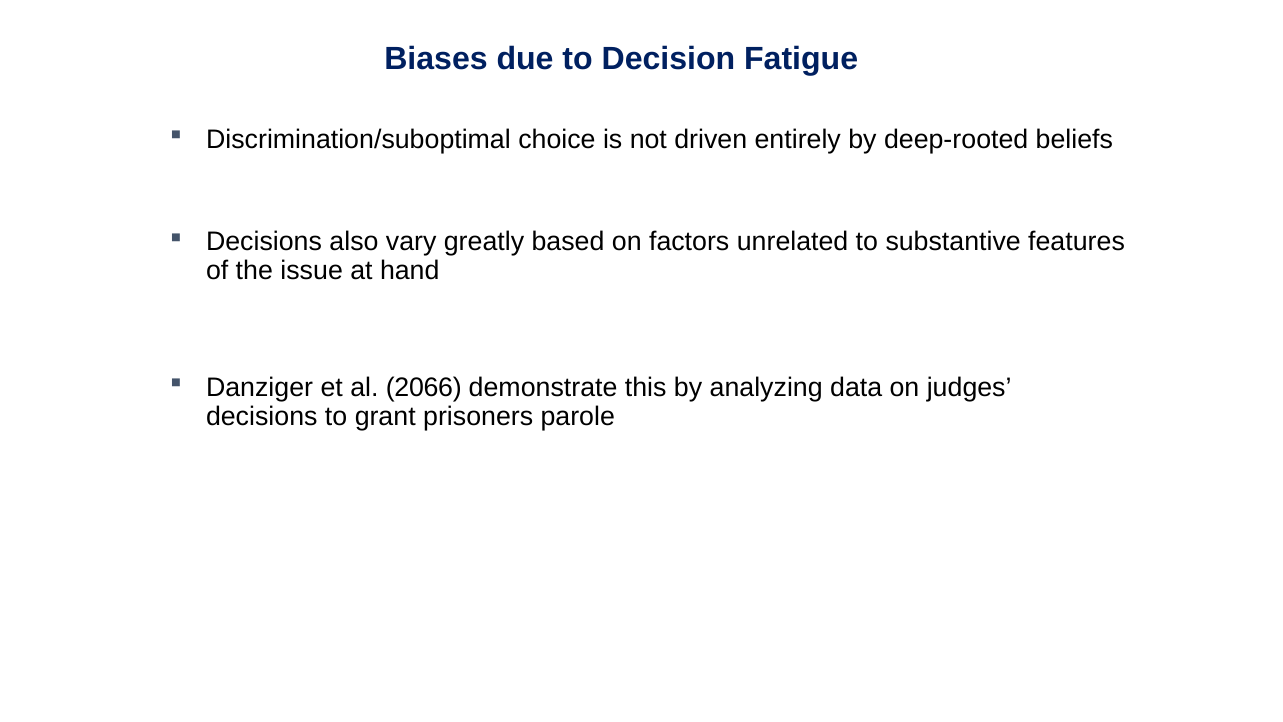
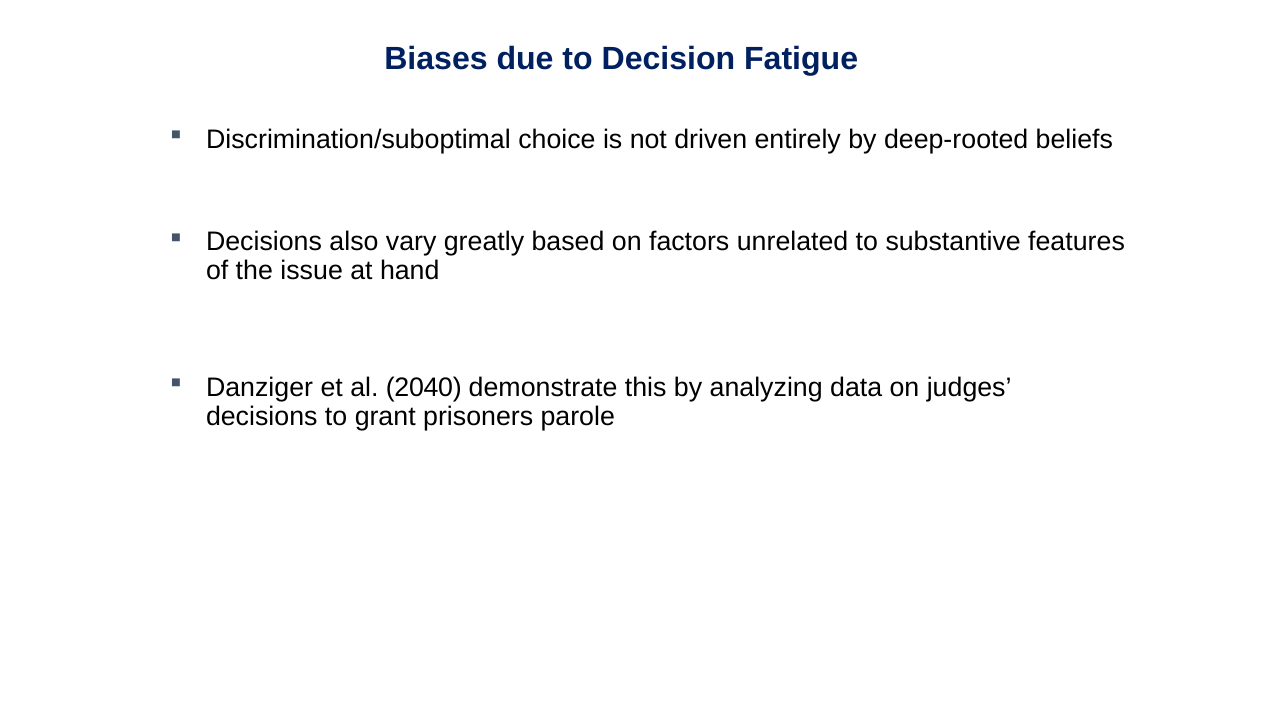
2066: 2066 -> 2040 (424, 387)
